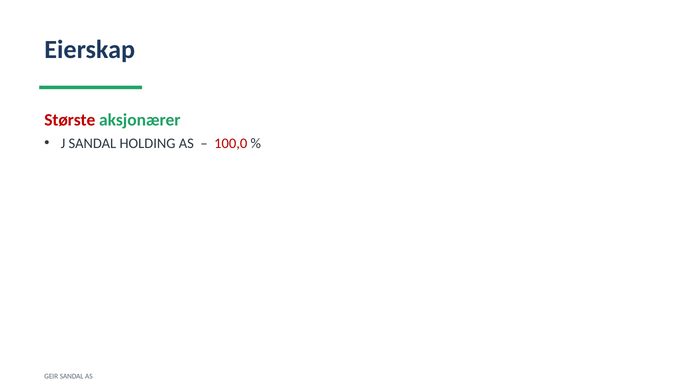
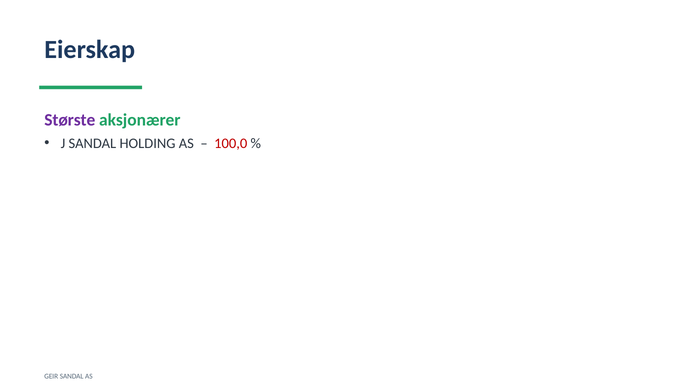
Største colour: red -> purple (70, 120)
